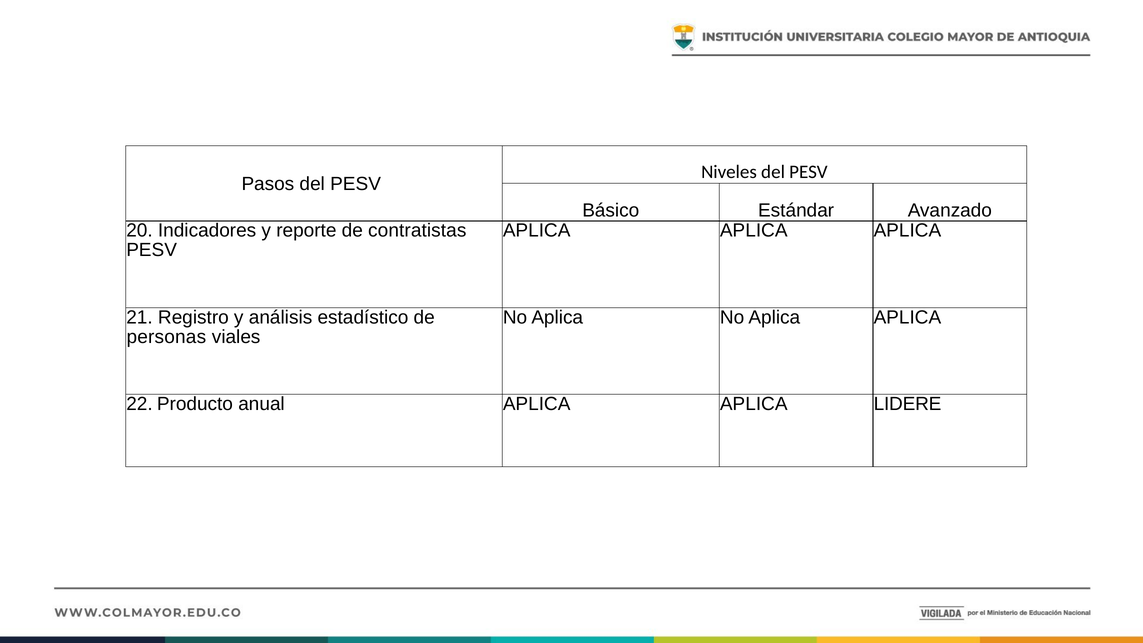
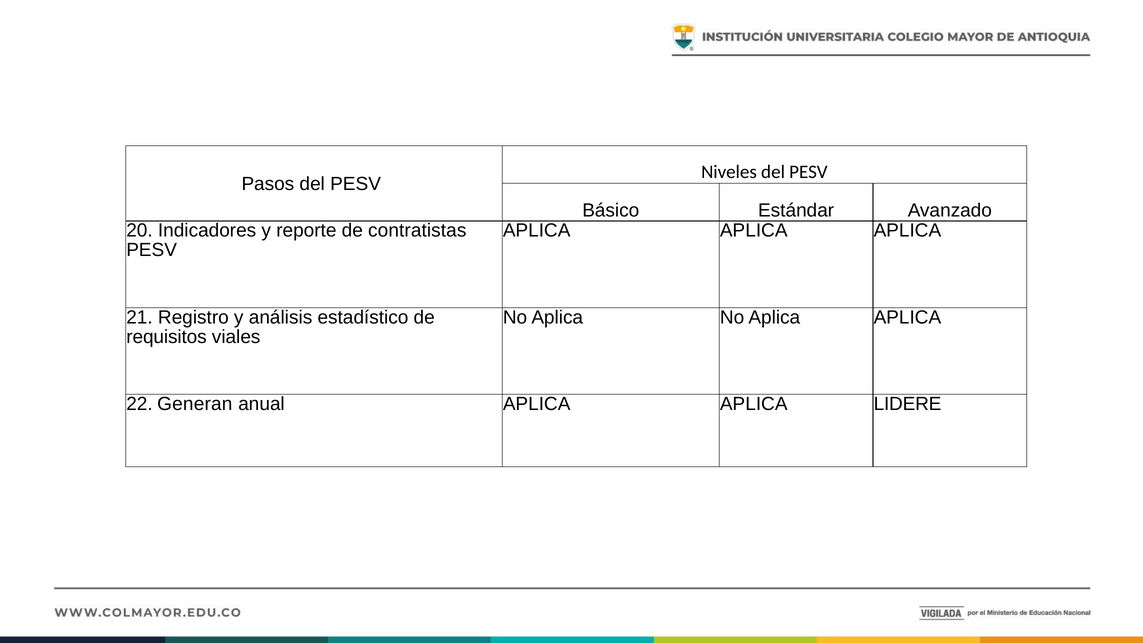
personas: personas -> requisitos (167, 337)
Producto: Producto -> Generan (195, 404)
